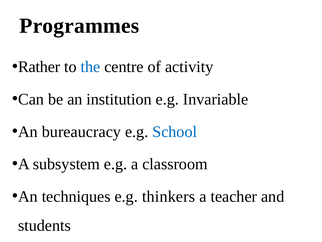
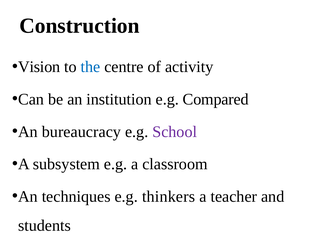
Programmes: Programmes -> Construction (79, 26)
Rather: Rather -> Vision (39, 67)
Invariable: Invariable -> Compared (216, 99)
School colour: blue -> purple (175, 131)
